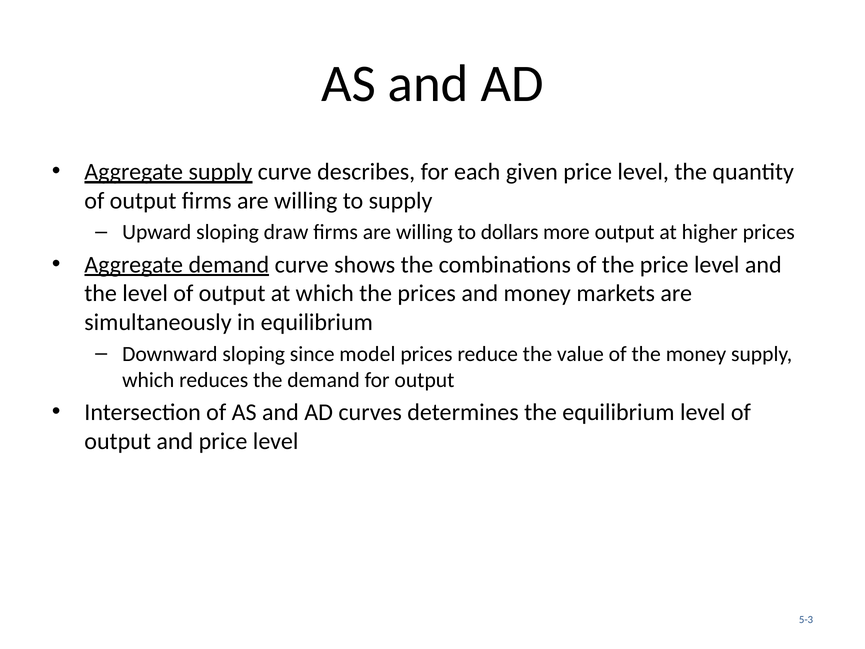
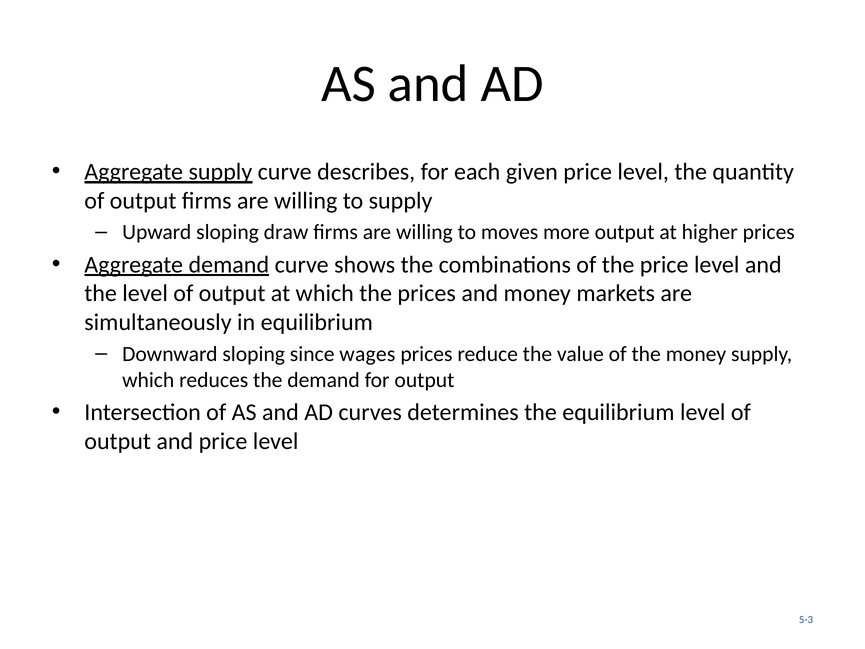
dollars: dollars -> moves (510, 232)
model: model -> wages (367, 354)
